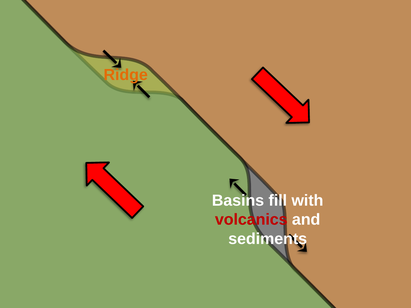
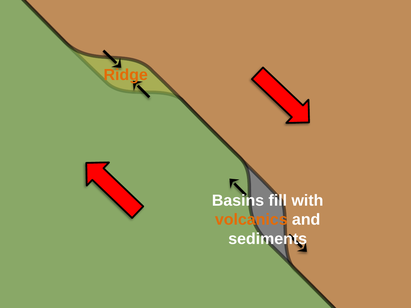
volcanics colour: red -> orange (251, 220)
